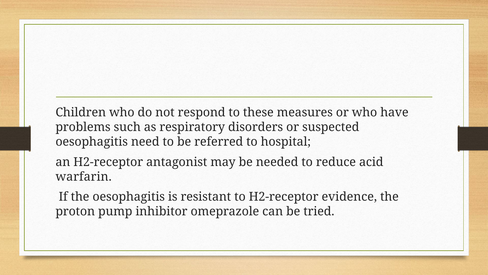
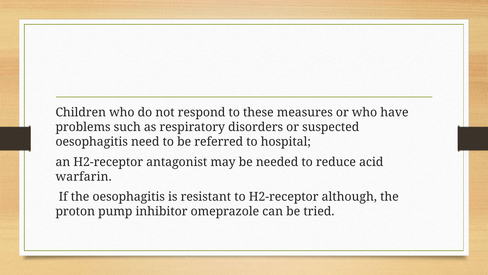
evidence: evidence -> although (349, 197)
